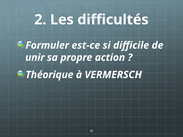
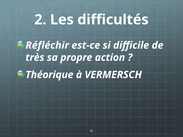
Formuler: Formuler -> Réfléchir (47, 45)
unir: unir -> très (35, 58)
